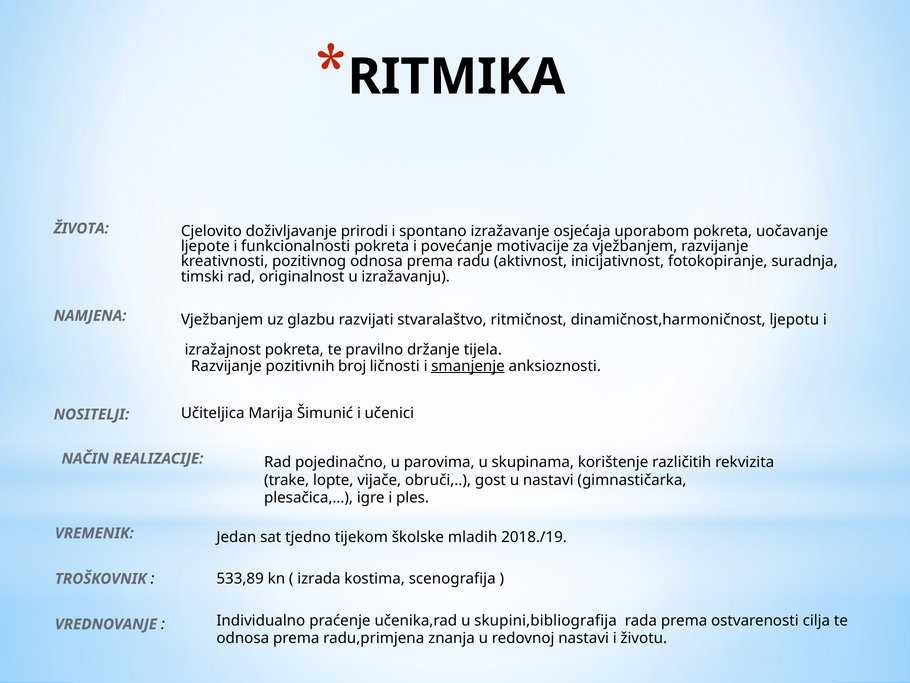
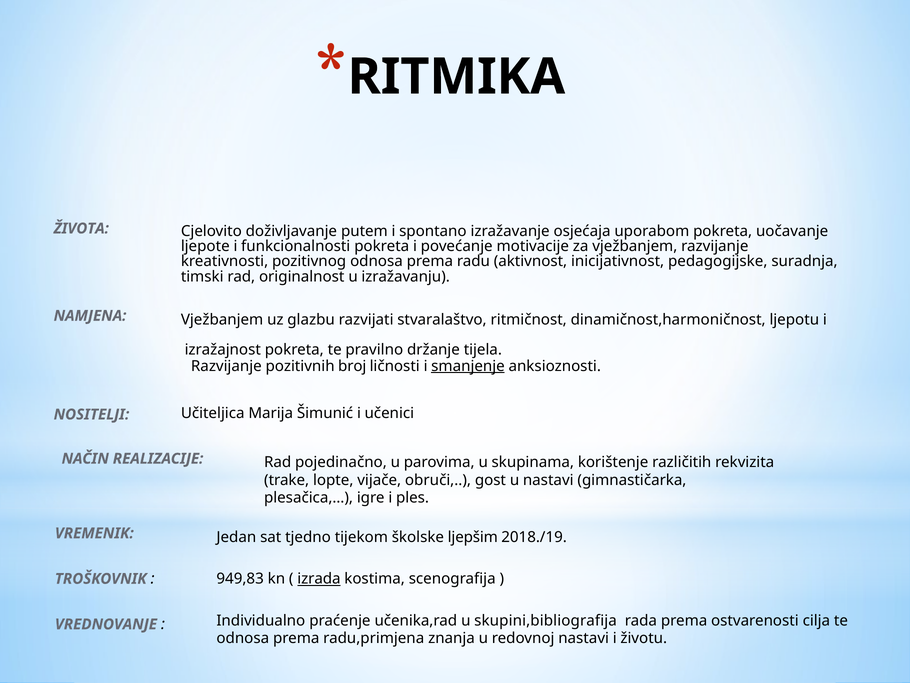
prirodi: prirodi -> putem (364, 231)
fotokopiranje: fotokopiranje -> pedagogijske (718, 261)
mladih: mladih -> ljepšim (473, 537)
533,89: 533,89 -> 949,83 (240, 578)
izrada underline: none -> present (319, 578)
